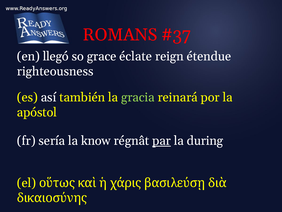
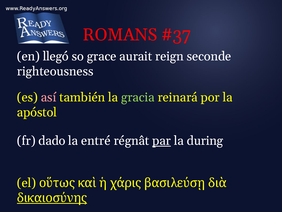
éclate: éclate -> aurait (136, 56)
étendue: étendue -> seconde (209, 56)
así colour: white -> pink (49, 97)
sería: sería -> dado (52, 141)
know: know -> entré (96, 141)
δικαιοσύνης underline: none -> present (52, 198)
